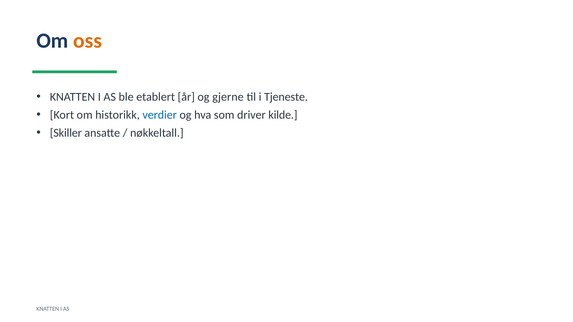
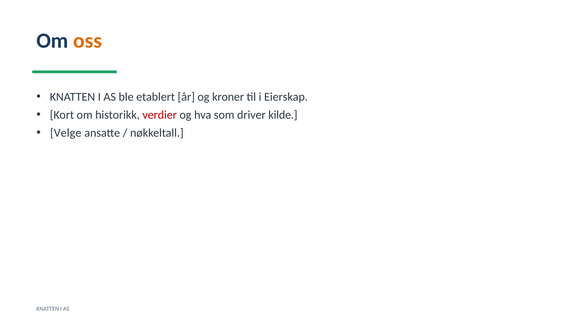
gjerne: gjerne -> kroner (228, 97)
Tjeneste: Tjeneste -> Eierskap (286, 97)
verdier colour: blue -> red (160, 115)
Skiller: Skiller -> Velge (66, 133)
